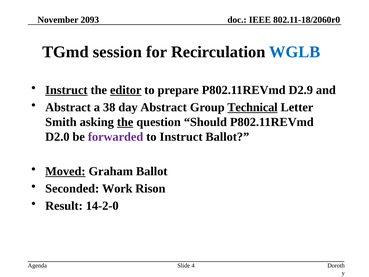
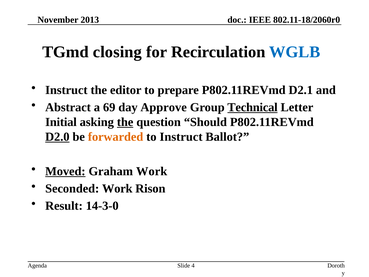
2093: 2093 -> 2013 (90, 20)
session: session -> closing (117, 52)
Instruct underline: present -> none (66, 90)
editor underline: present -> none (126, 90)
D2.9: D2.9 -> D2.1 (301, 90)
38: 38 -> 69 (109, 107)
day Abstract: Abstract -> Approve (164, 107)
Smith: Smith -> Initial (61, 122)
D2.0 underline: none -> present (57, 137)
forwarded colour: purple -> orange (116, 137)
Graham Ballot: Ballot -> Work (152, 171)
14-2-0: 14-2-0 -> 14-3-0 (102, 206)
